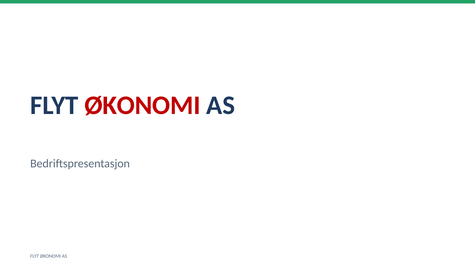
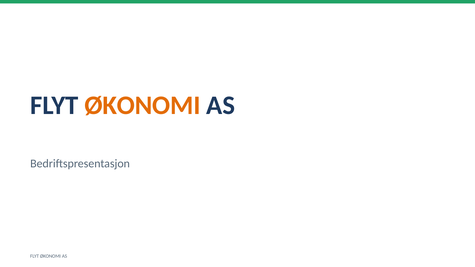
ØKONOMI colour: red -> orange (142, 105)
